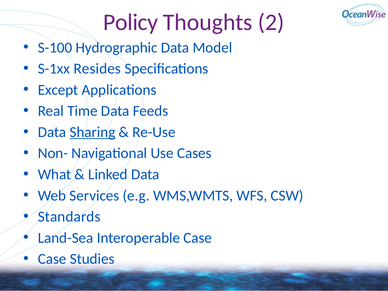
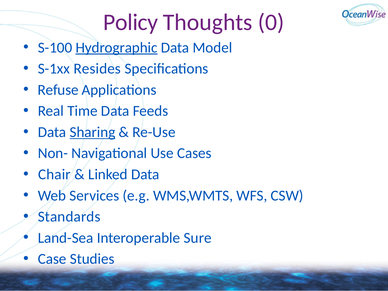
2: 2 -> 0 (271, 22)
Hydrographic underline: none -> present (117, 48)
Except: Except -> Refuse (58, 90)
What: What -> Chair (54, 174)
Interoperable Case: Case -> Sure (198, 238)
